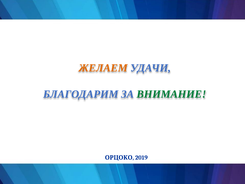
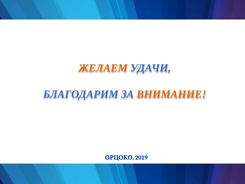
ВНИМАНИЕ colour: green -> orange (171, 94)
